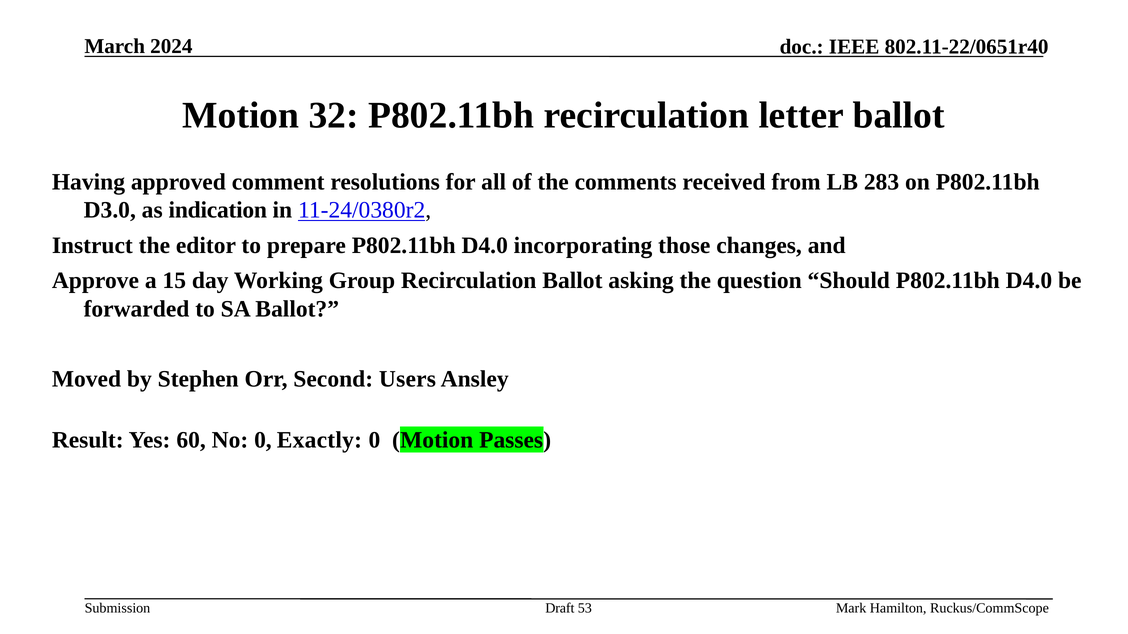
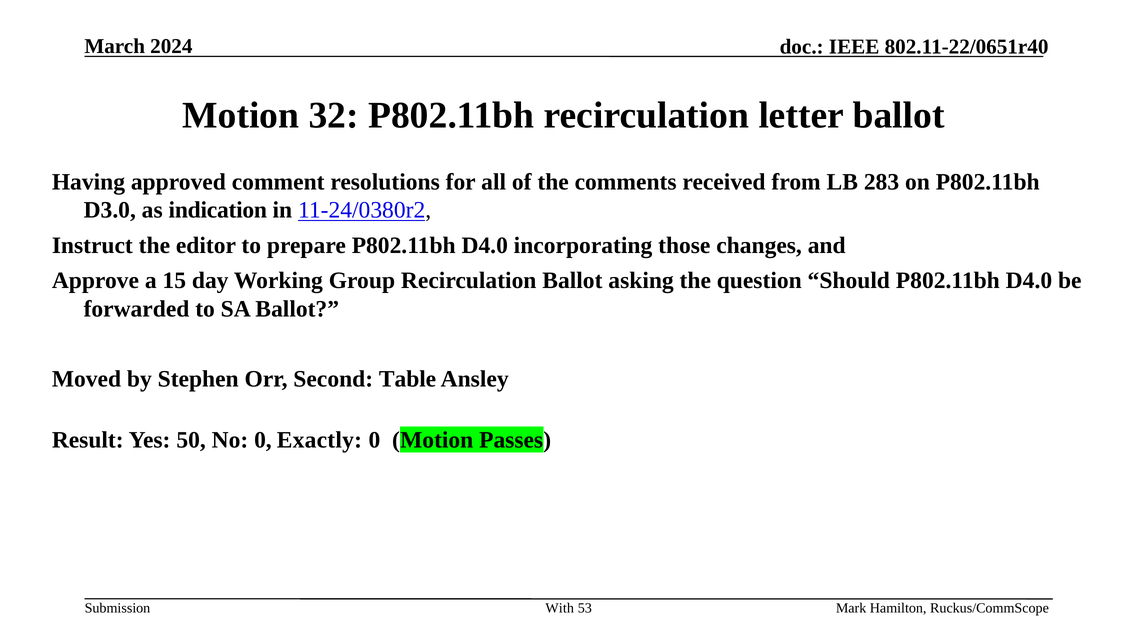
Users: Users -> Table (408, 380)
60: 60 -> 50 (191, 440)
Draft: Draft -> With (560, 609)
